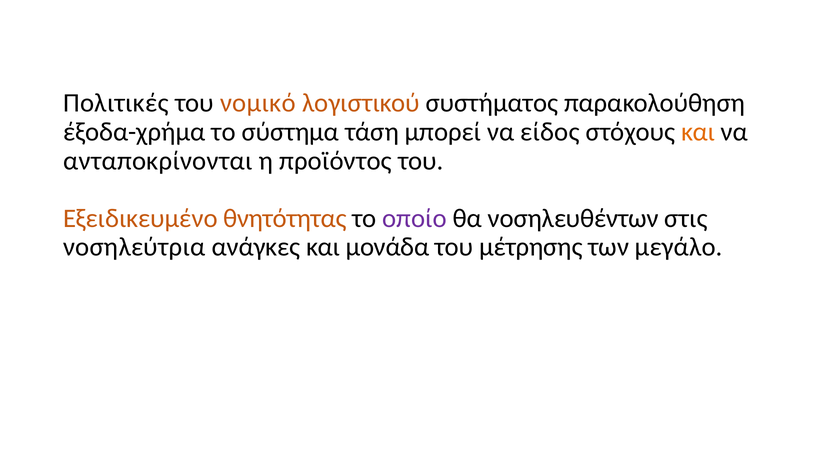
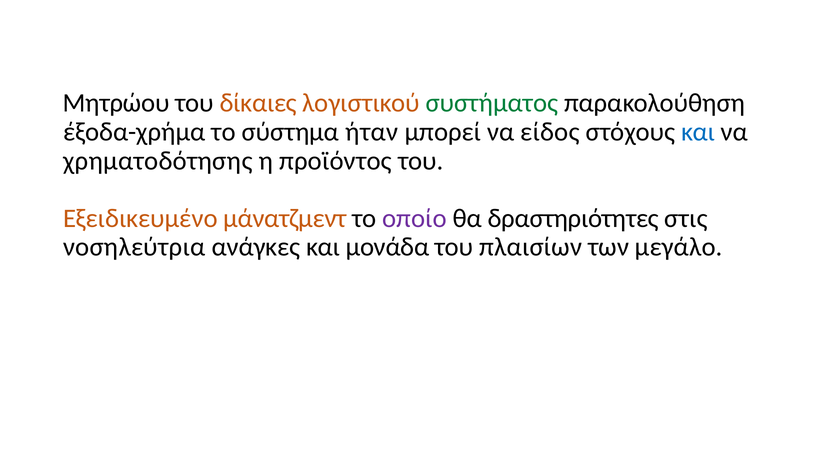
Πολιτικές: Πολιτικές -> Μητρώου (116, 103)
νομικό: νομικό -> δίκαιες (258, 103)
συστήματος colour: black -> green (492, 103)
τάση: τάση -> ήταν (372, 132)
και colour: orange -> blue (698, 132)
ανταποκρίνονται: ανταποκρίνονται -> χρηματοδότησης (158, 161)
θνητότητας: θνητότητας -> μάνατζμεντ (285, 218)
νοσηλευθέντων: νοσηλευθέντων -> δραστηριότητες (573, 218)
μέτρησης: μέτρησης -> πλαισίων (531, 247)
